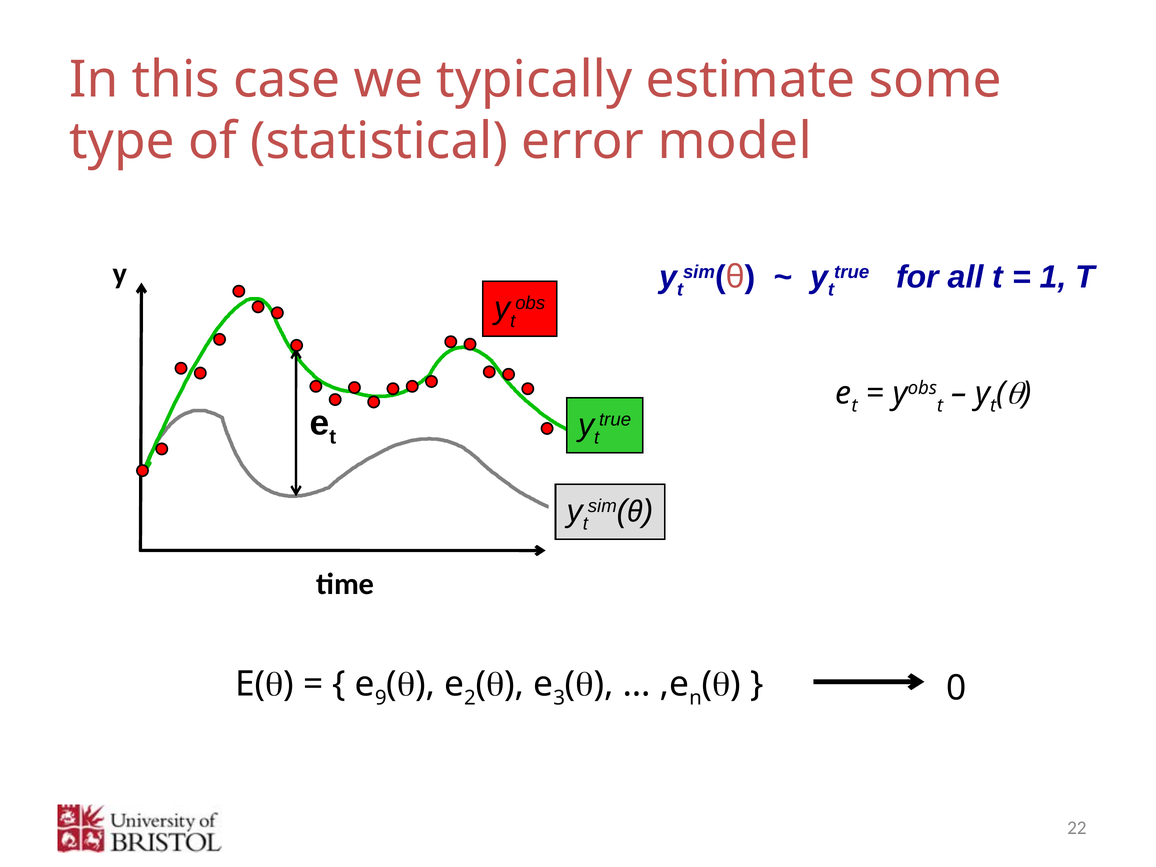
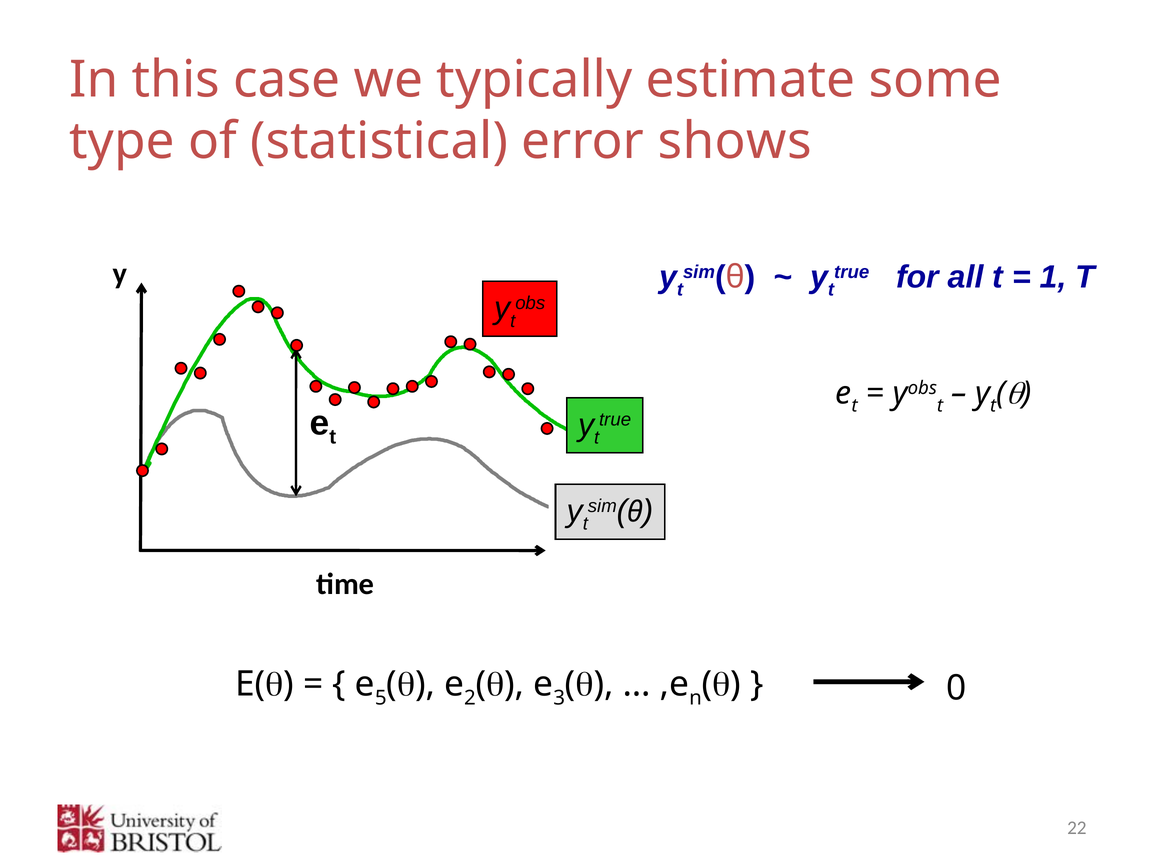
model: model -> shows (735, 141)
9: 9 -> 5 (381, 698)
